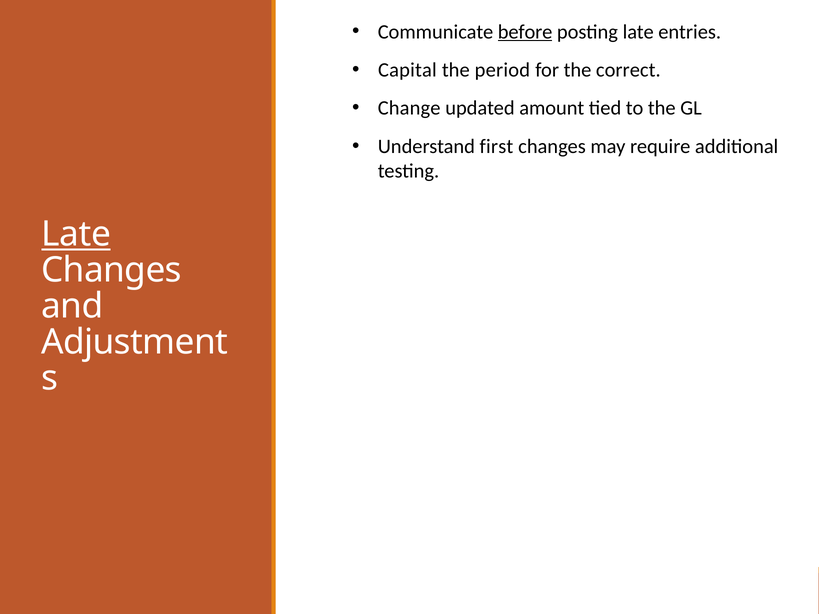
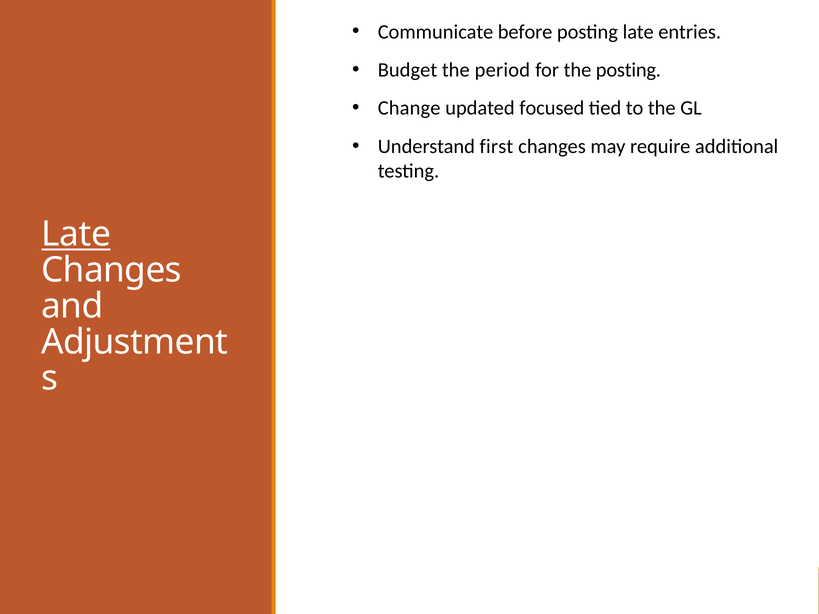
before underline: present -> none (525, 32)
Capital: Capital -> Budget (407, 70)
the correct: correct -> posting (628, 70)
amount: amount -> focused (552, 108)
